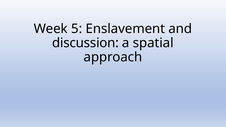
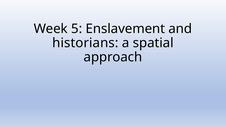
discussion: discussion -> historians (85, 43)
